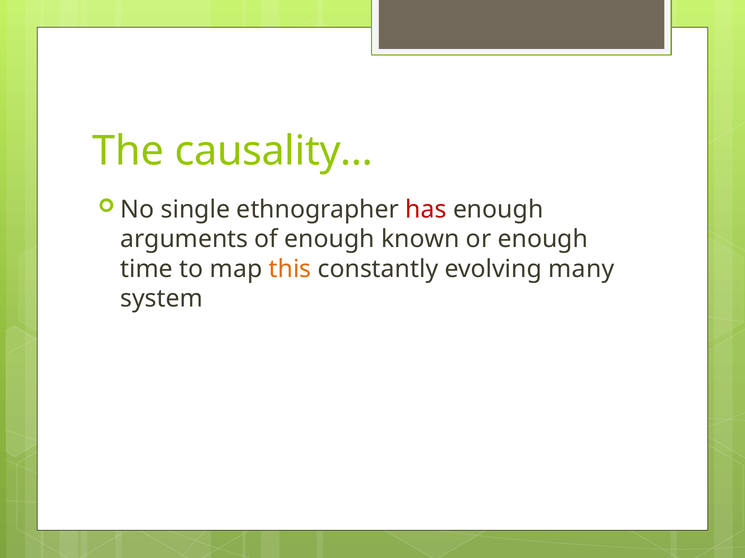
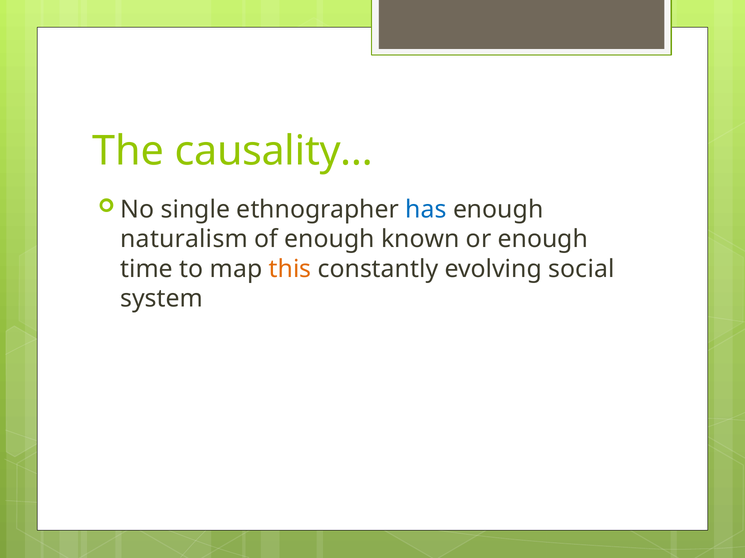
has colour: red -> blue (426, 210)
arguments: arguments -> naturalism (184, 239)
many: many -> social (581, 269)
